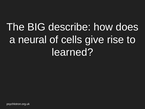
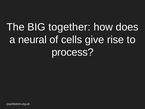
describe: describe -> together (69, 27)
learned: learned -> process (73, 52)
